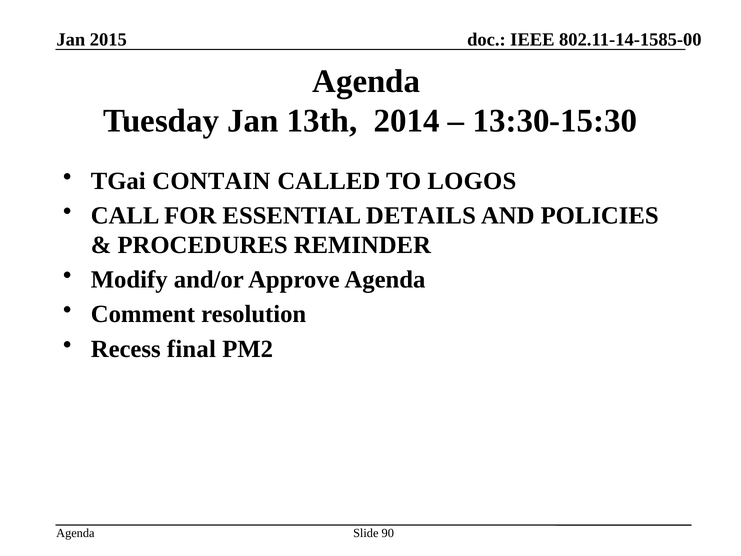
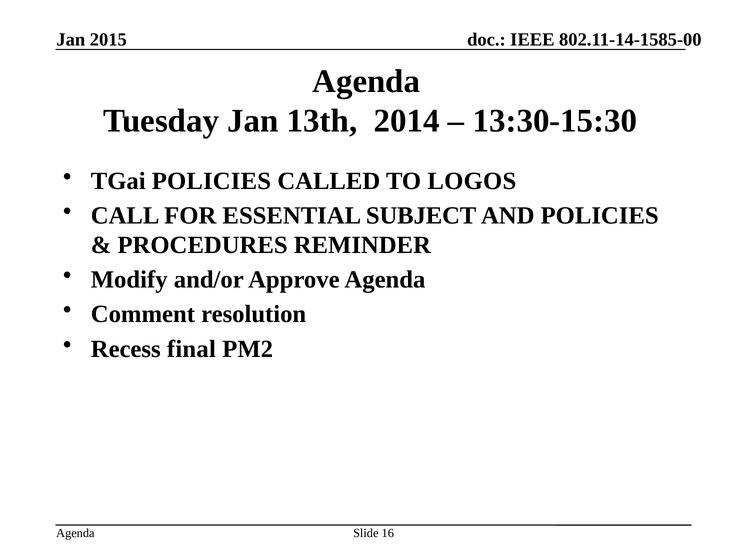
TGai CONTAIN: CONTAIN -> POLICIES (211, 181)
DETAILS: DETAILS -> SUBJECT (421, 215)
90: 90 -> 16 (388, 533)
